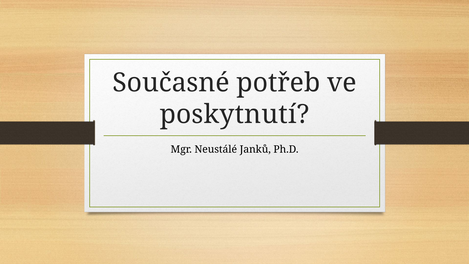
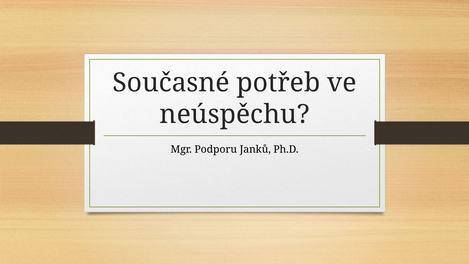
poskytnutí: poskytnutí -> neúspěchu (235, 115)
Neustálé: Neustálé -> Podporu (216, 149)
